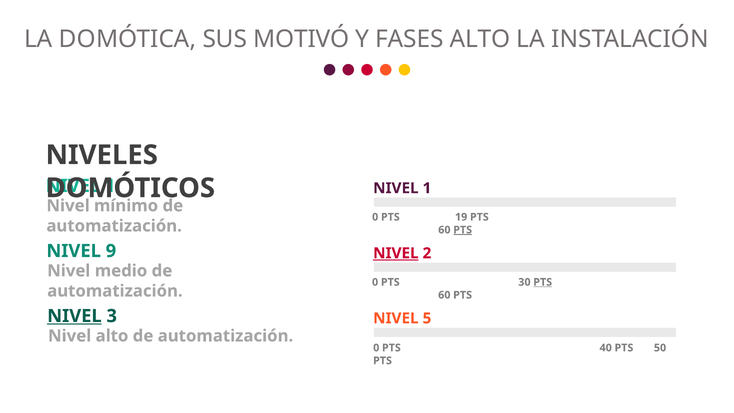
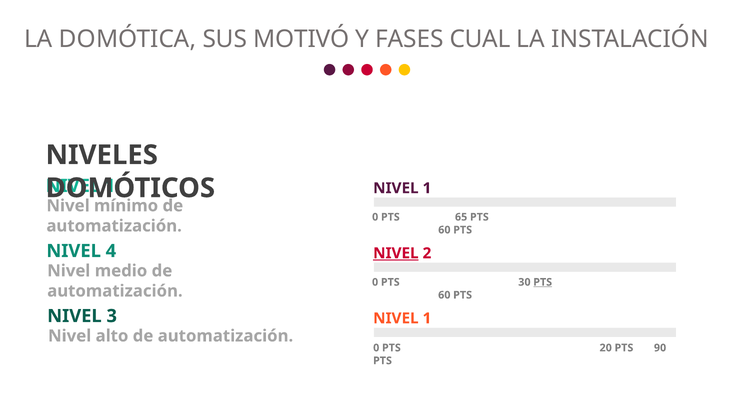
FASES ALTO: ALTO -> CUAL (480, 39)
19: 19 -> 65 (461, 217)
PTS underline: present -> none (463, 230)
9: 9 -> 4 (111, 251)
NIVEL underline: present -> none (74, 316)
5: 5 -> 1 (427, 318)
40: 40 -> 20 (606, 348)
50: 50 -> 90 (660, 348)
